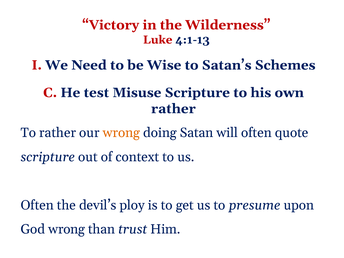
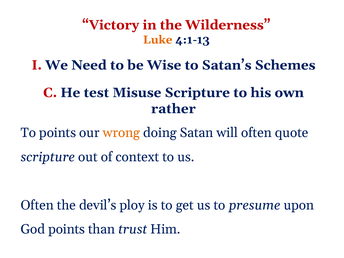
Luke colour: red -> orange (158, 40)
To rather: rather -> points (58, 133)
God wrong: wrong -> points (67, 229)
